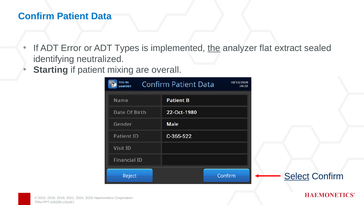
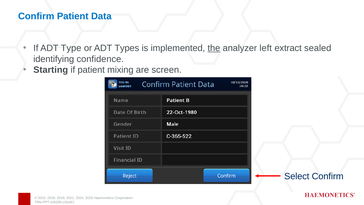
Error: Error -> Type (71, 48)
flat: flat -> left (266, 48)
neutralized: neutralized -> confidence (100, 59)
overall: overall -> screen (167, 70)
Select underline: present -> none (297, 176)
